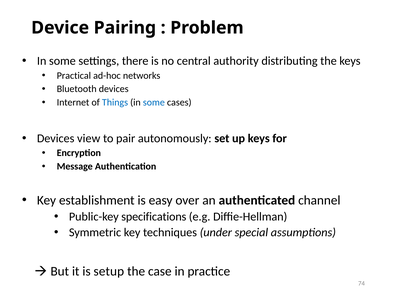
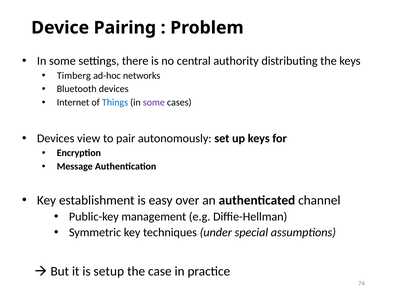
Practical: Practical -> Timberg (74, 76)
some colour: blue -> purple (154, 102)
specifications: specifications -> management (154, 217)
